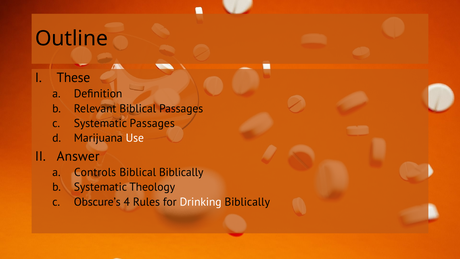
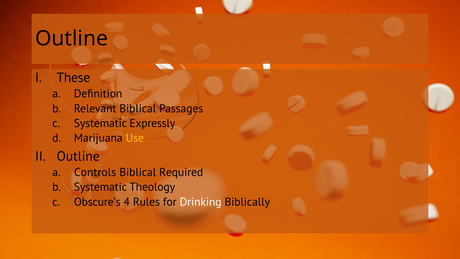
Systematic Passages: Passages -> Expressly (152, 123)
Use colour: white -> yellow (135, 138)
Answer: Answer -> Outline (78, 156)
Biblical Biblically: Biblically -> Required (181, 172)
